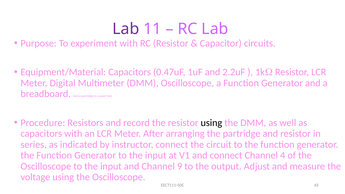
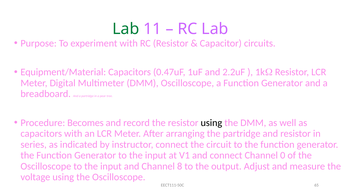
Lab colour: purple -> green (126, 29)
Resistors: Resistors -> Becomes (85, 123)
4: 4 -> 0 (283, 155)
9: 9 -> 8 (180, 166)
